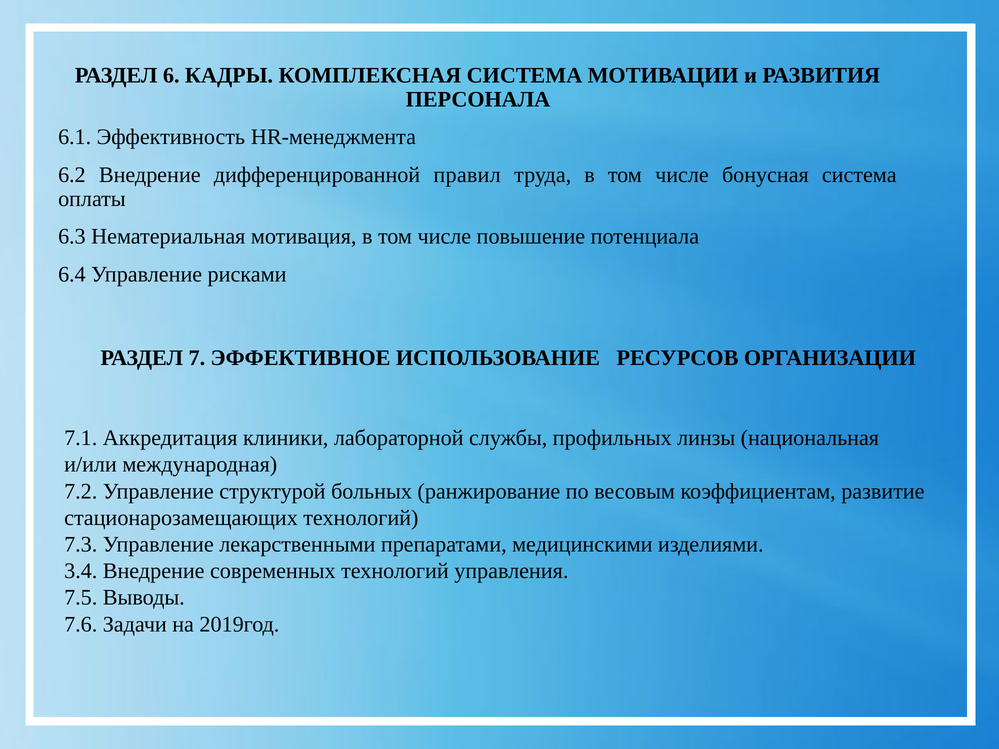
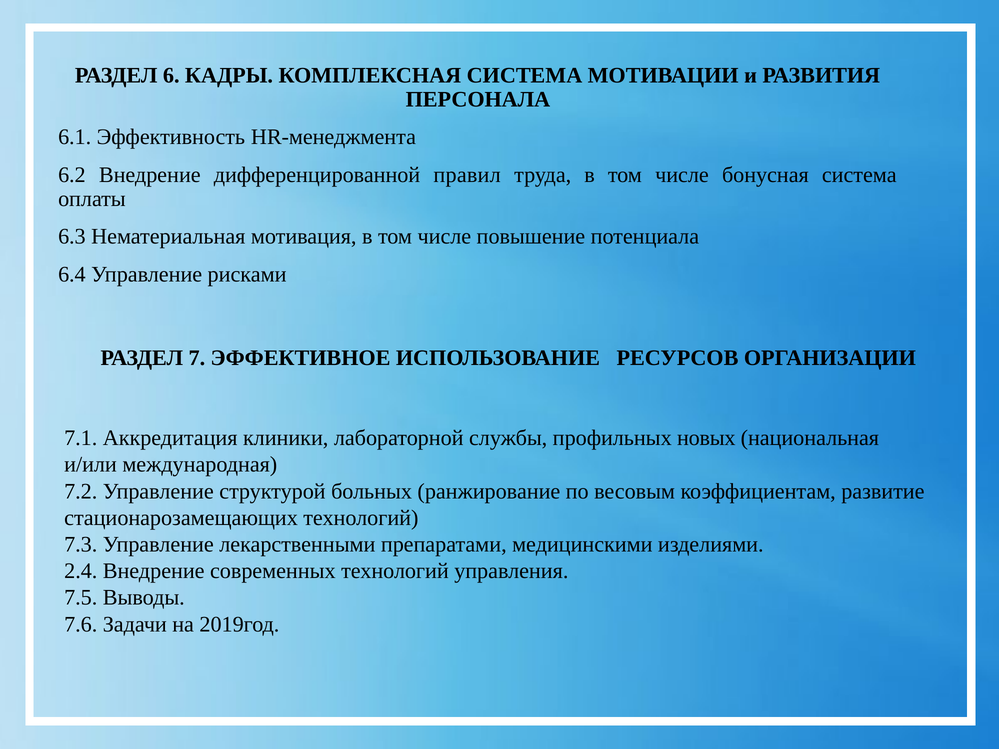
линзы: линзы -> новых (706, 438)
3.4: 3.4 -> 2.4 (81, 571)
